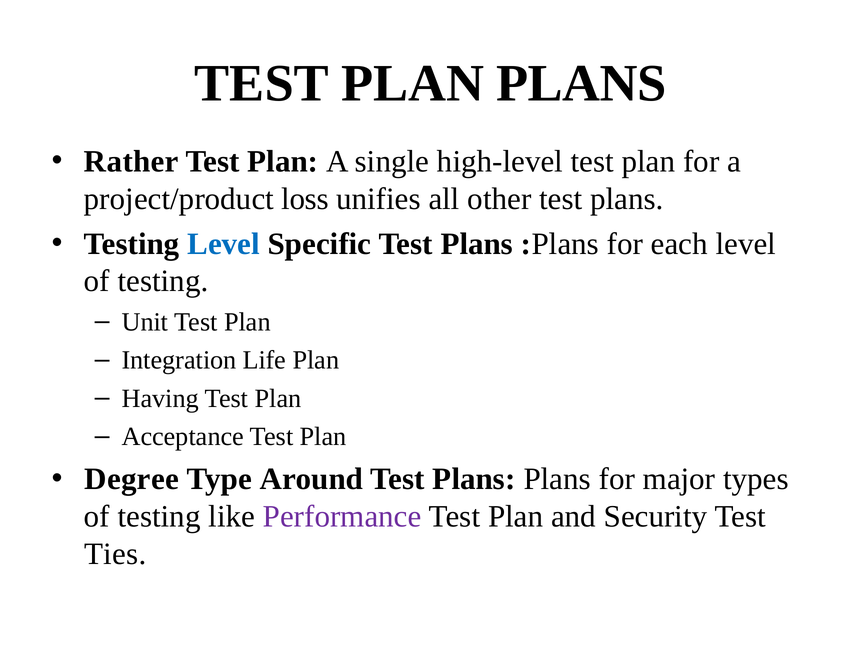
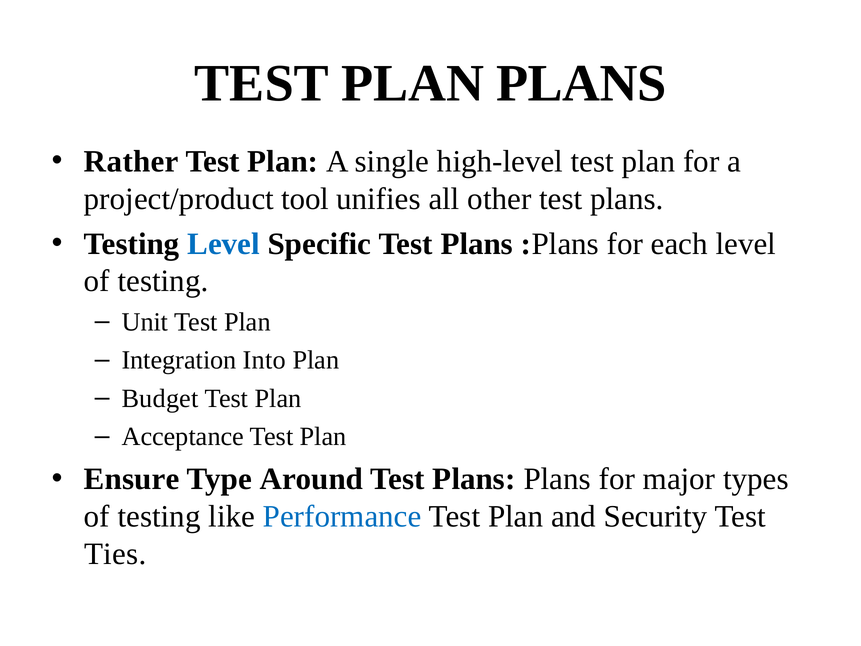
loss: loss -> tool (305, 199)
Life: Life -> Into (264, 360)
Having: Having -> Budget (160, 398)
Degree: Degree -> Ensure (132, 479)
Performance colour: purple -> blue (342, 516)
